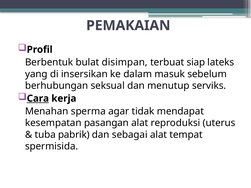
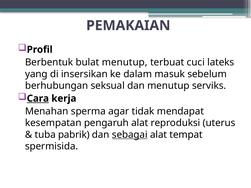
bulat disimpan: disimpan -> menutup (125, 62)
siap: siap -> cuci (196, 62)
pasangan: pasangan -> pengaruh (106, 123)
sebagai underline: none -> present (130, 135)
